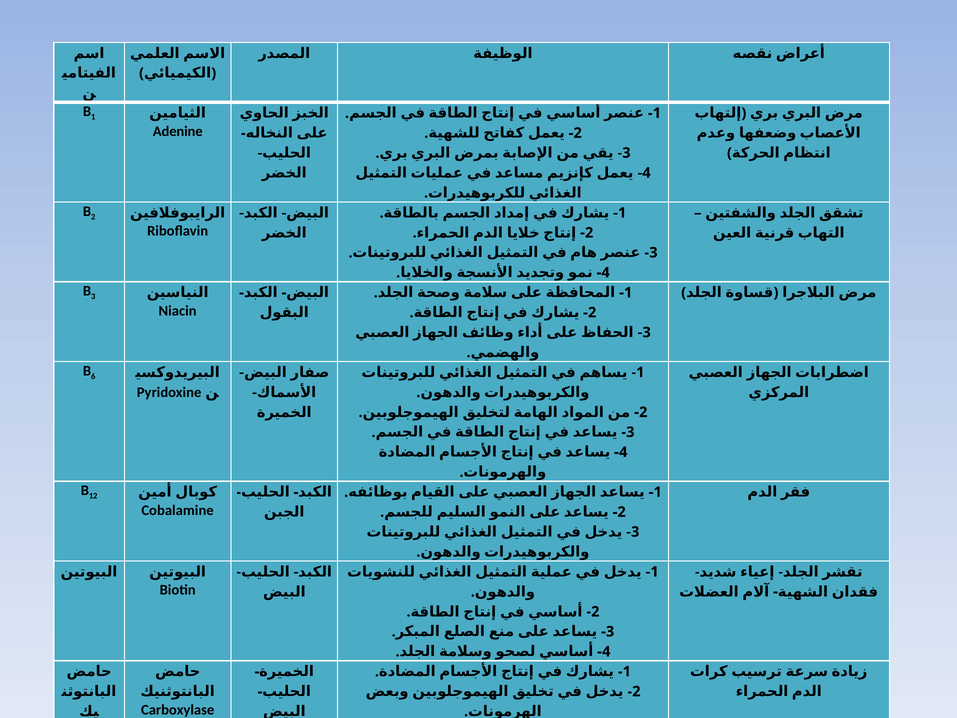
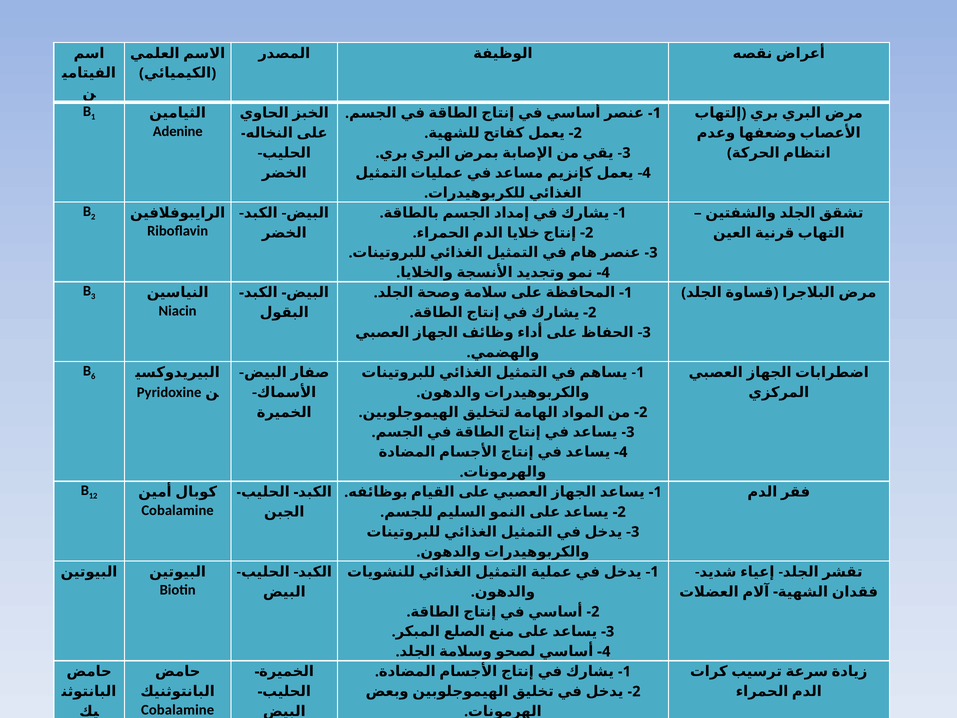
Carboxylase: Carboxylase -> Cobalamine (178, 710)
